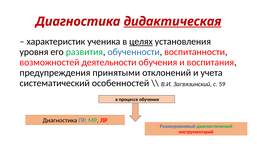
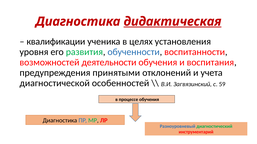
характеристик: характеристик -> квалификации (56, 42)
целях underline: present -> none (141, 42)
систематический: систематический -> диагностической (55, 83)
